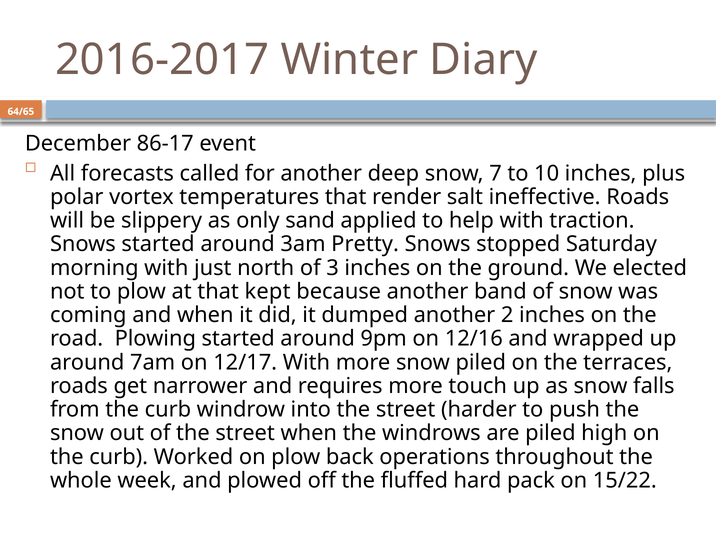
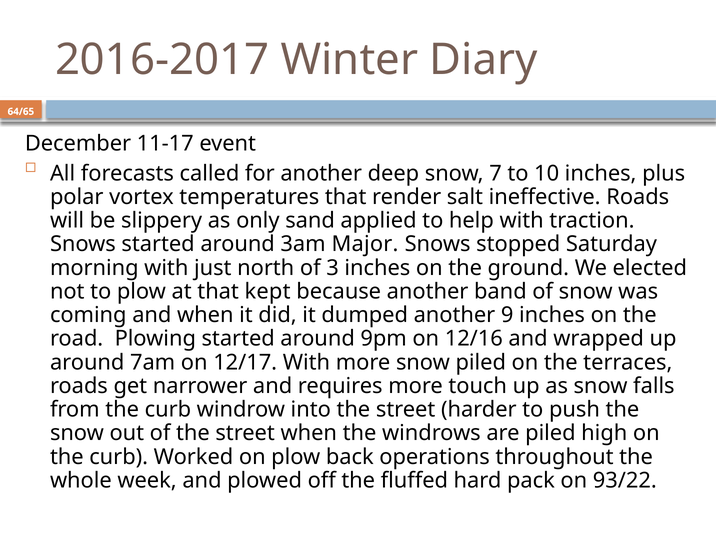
86-17: 86-17 -> 11-17 (165, 143)
Pretty: Pretty -> Major (365, 244)
2: 2 -> 9 (507, 315)
15/22: 15/22 -> 93/22 (625, 480)
